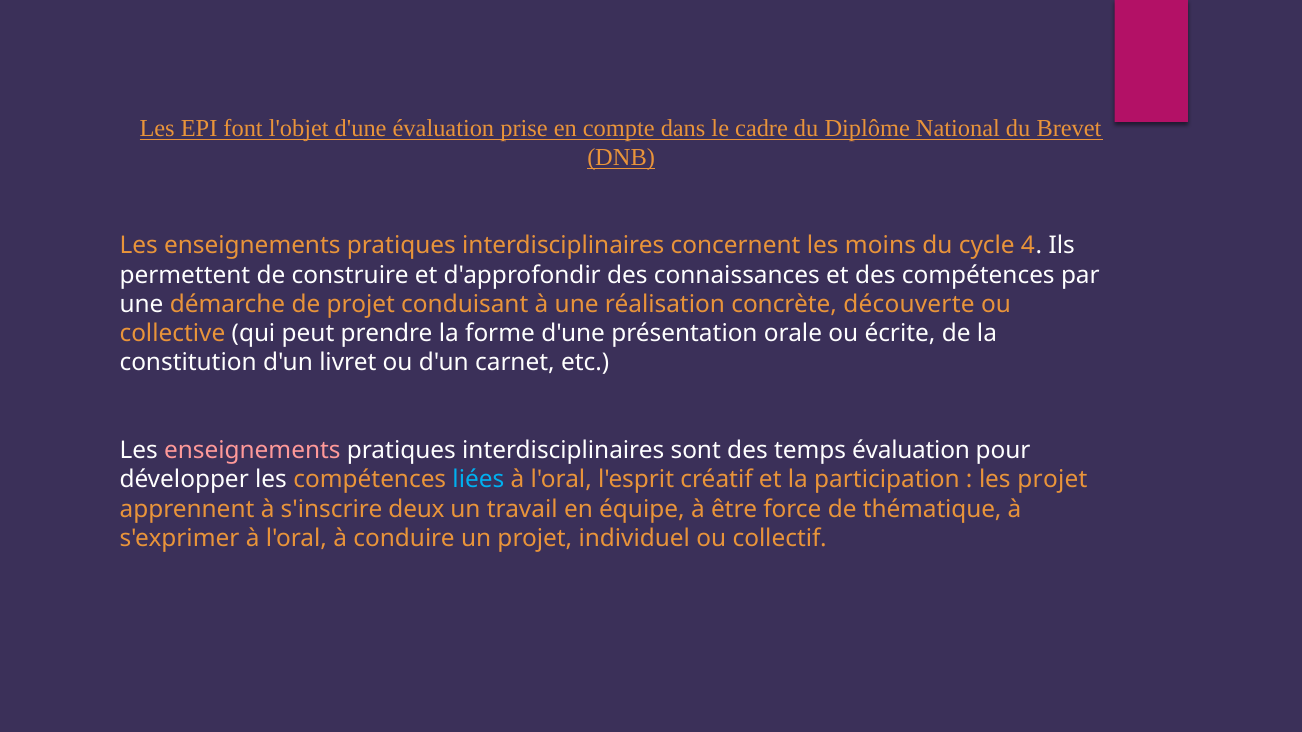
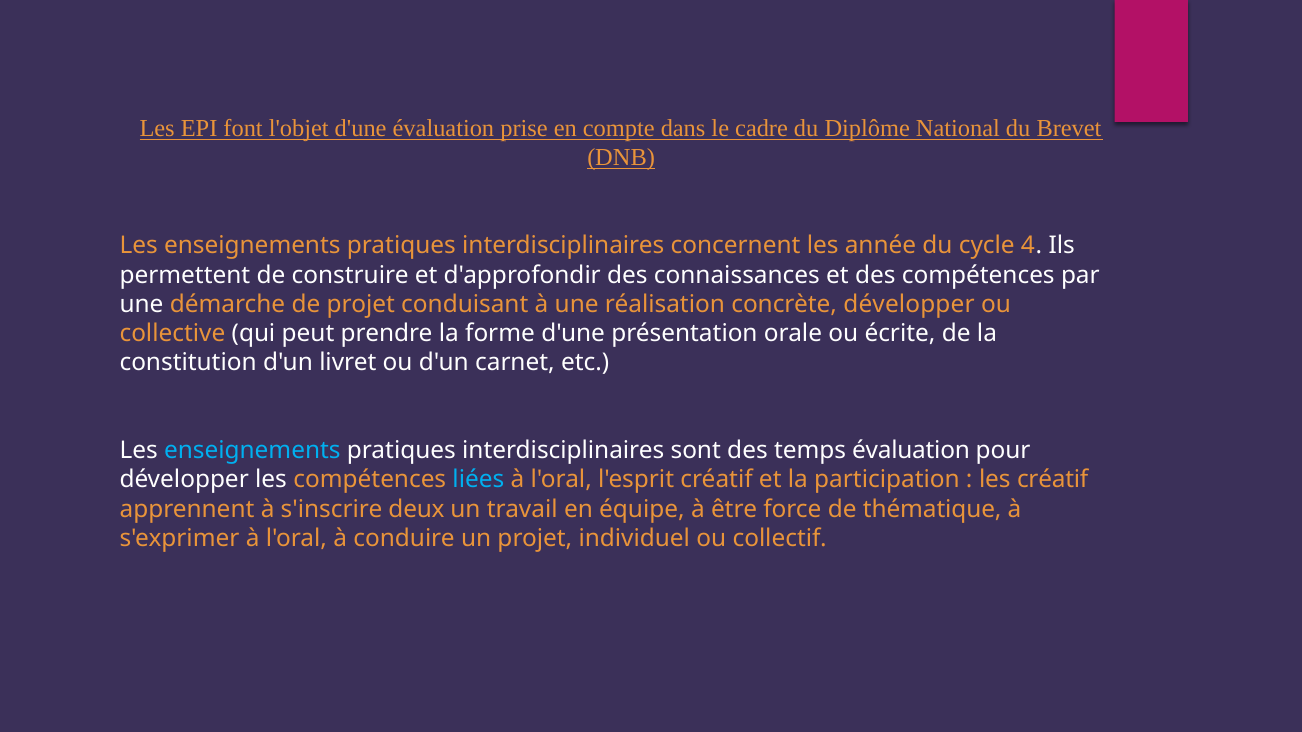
moins: moins -> année (880, 246)
concrète découverte: découverte -> développer (909, 304)
enseignements colour: pink -> light blue (252, 451)
les projet: projet -> créatif (1053, 480)
